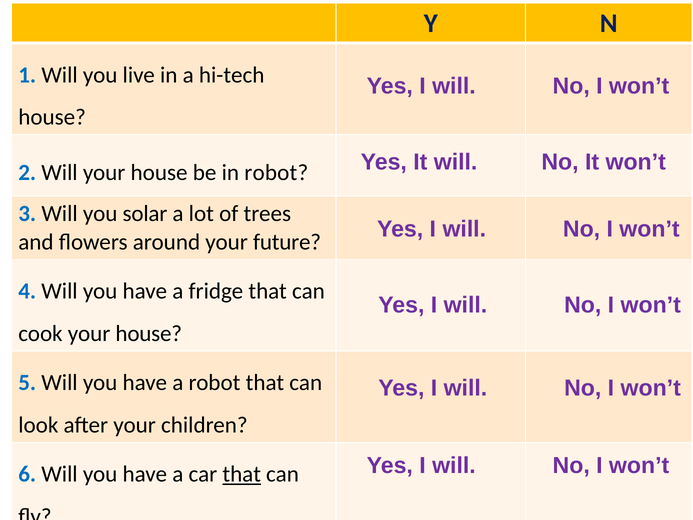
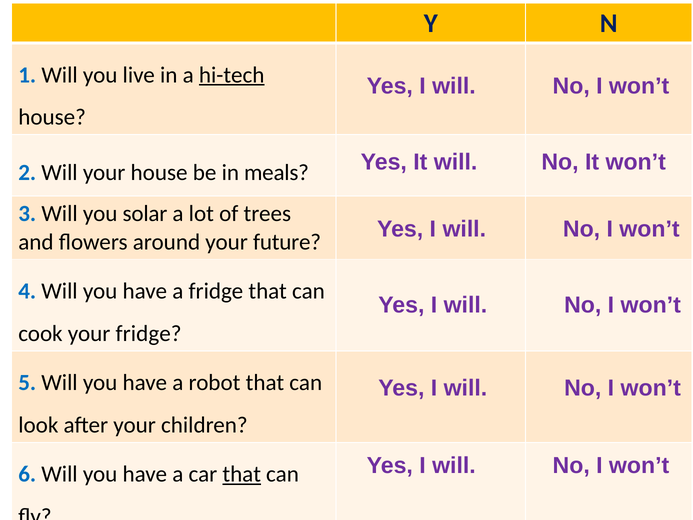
hi-tech underline: none -> present (232, 75)
in robot: robot -> meals (276, 172)
cook your house: house -> fridge (149, 333)
